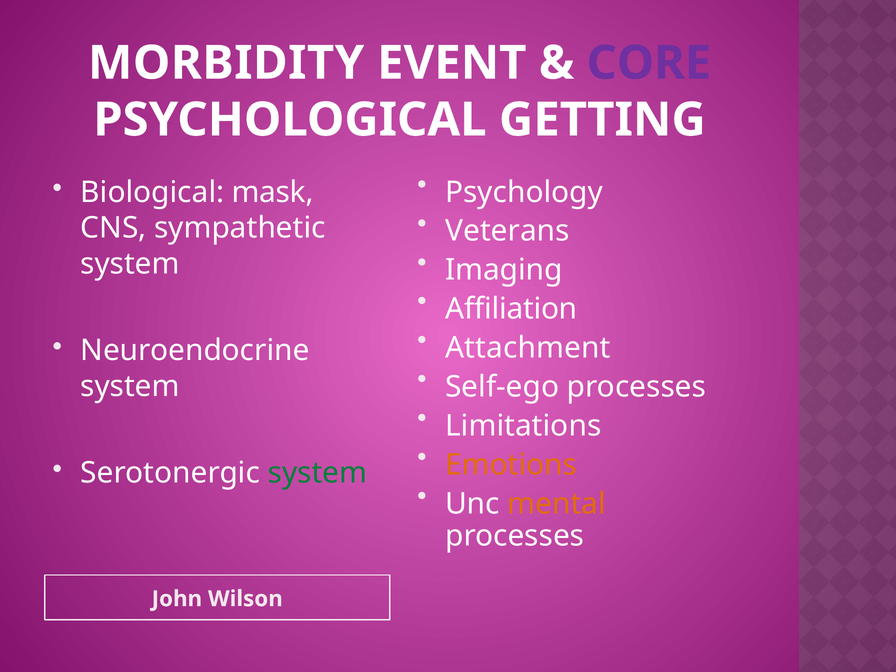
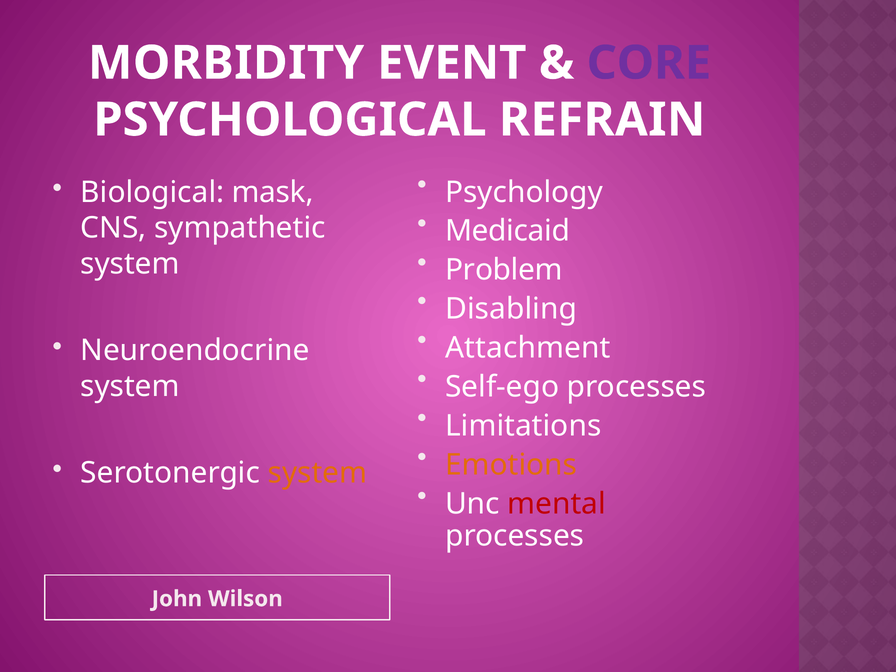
GETTING: GETTING -> REFRAIN (602, 120)
Veterans: Veterans -> Medicaid (508, 231)
Imaging: Imaging -> Problem (504, 270)
Affiliation: Affiliation -> Disabling (511, 309)
system colour: green -> orange (317, 473)
mental colour: orange -> red (557, 504)
